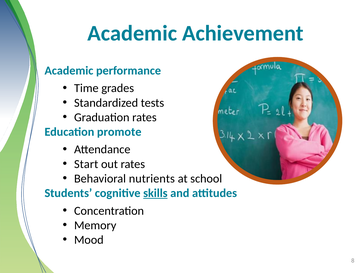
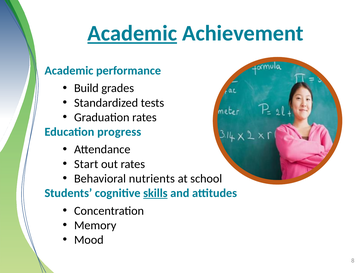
Academic underline: none -> present (132, 33)
Time: Time -> Build (86, 88)
promote: promote -> progress (119, 132)
